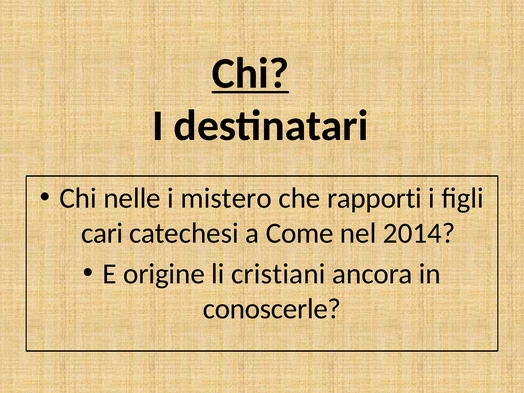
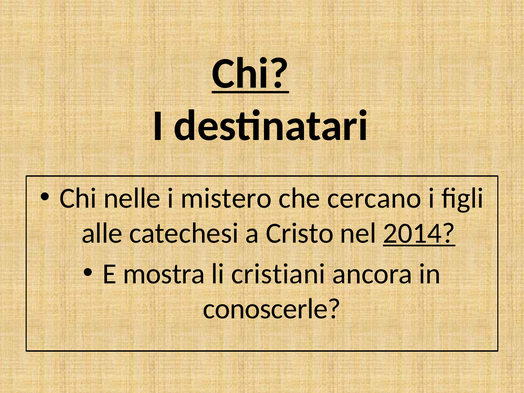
rapporti: rapporti -> cercano (374, 198)
cari: cari -> alle (102, 233)
Come: Come -> Cristo (300, 233)
2014 underline: none -> present (419, 233)
origine: origine -> mostra (164, 274)
